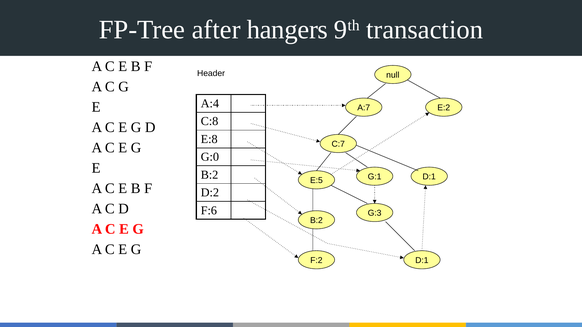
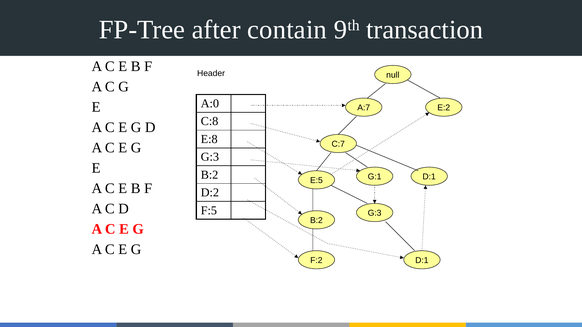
hangers: hangers -> contain (287, 30)
A:4: A:4 -> A:0 (210, 104)
G:0: G:0 -> G:3 (210, 157)
F:6: F:6 -> F:5 (209, 211)
